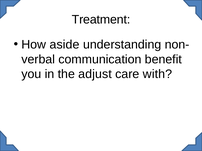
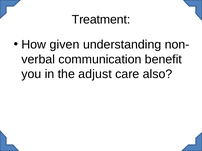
aside: aside -> given (65, 45)
with: with -> also (158, 74)
